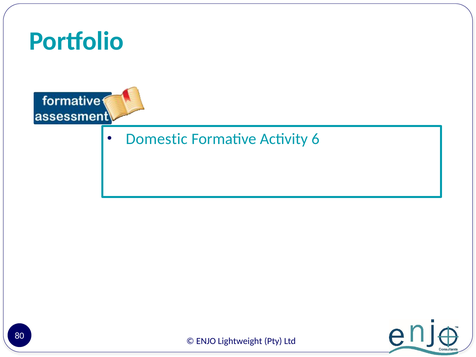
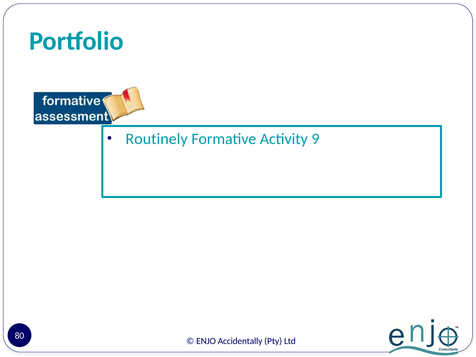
Domestic: Domestic -> Routinely (157, 139)
6: 6 -> 9 (315, 139)
Lightweight: Lightweight -> Accidentally (240, 341)
